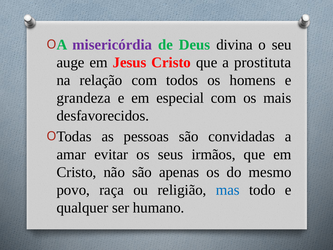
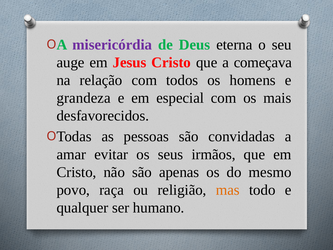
divina: divina -> eterna (234, 45)
prostituta: prostituta -> começava (263, 62)
mas colour: blue -> orange (228, 190)
